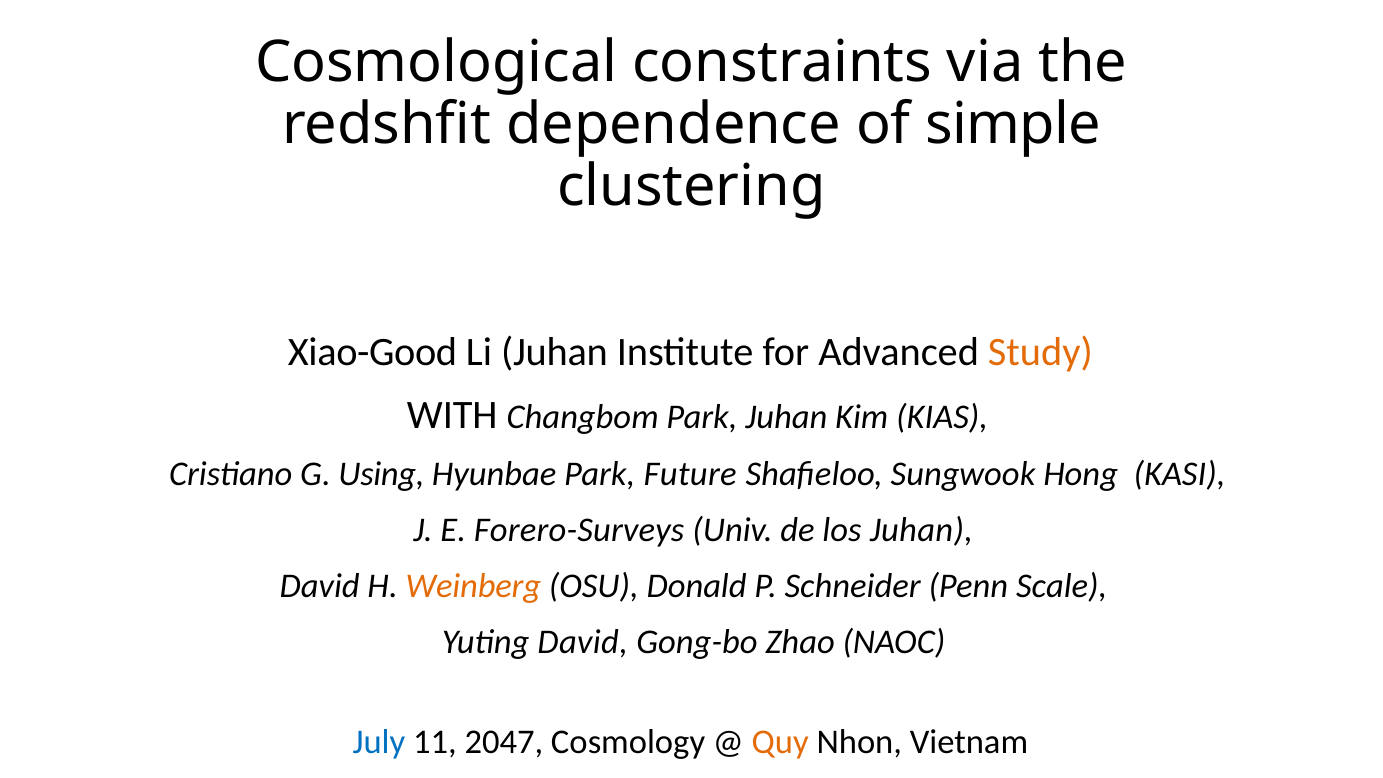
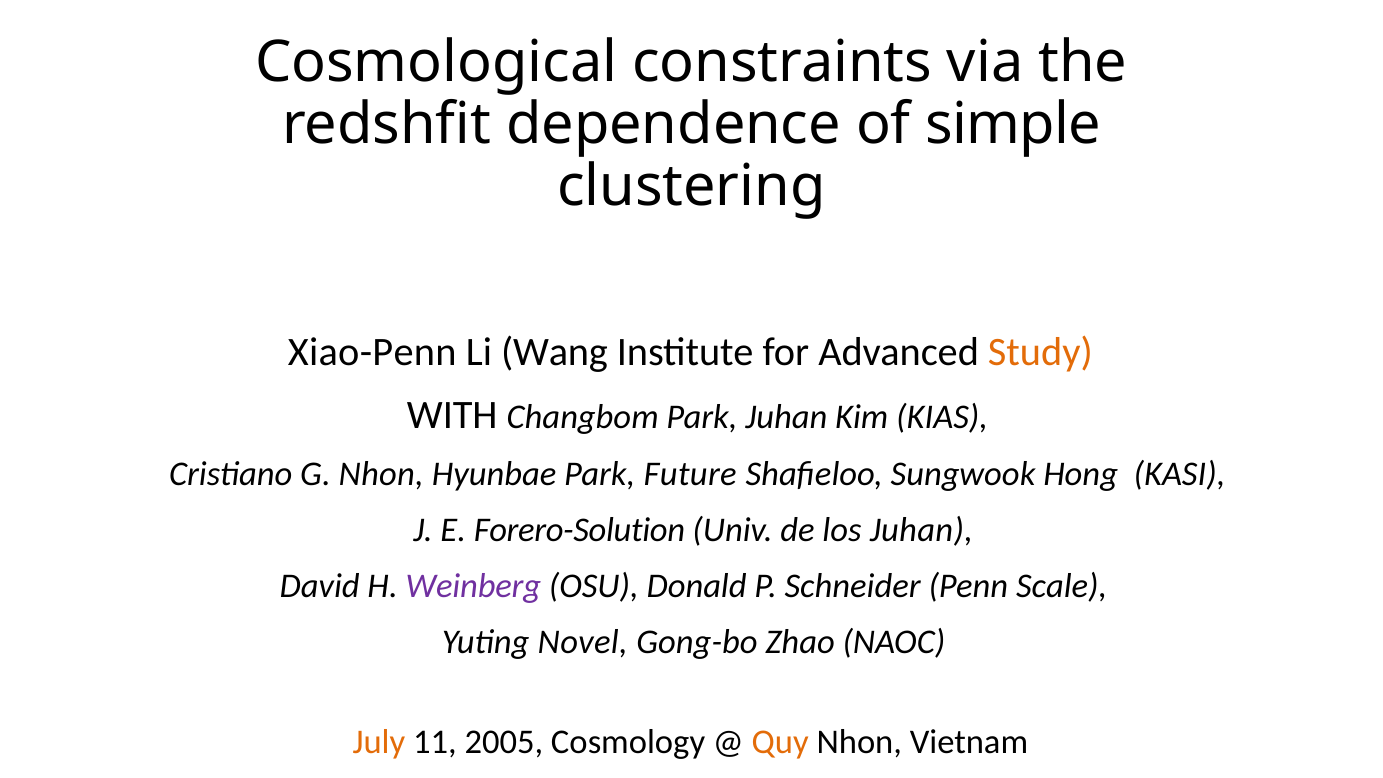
Xiao-Good: Xiao-Good -> Xiao-Penn (372, 352)
Li Juhan: Juhan -> Wang (555, 352)
G Using: Using -> Nhon (381, 474)
Forero-Surveys: Forero-Surveys -> Forero-Solution (579, 530)
Weinberg colour: orange -> purple (473, 586)
Yuting David: David -> Novel (583, 642)
July colour: blue -> orange (379, 742)
2047: 2047 -> 2005 (504, 742)
